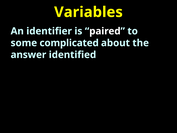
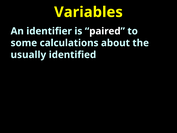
complicated: complicated -> calculations (69, 43)
answer: answer -> usually (28, 55)
